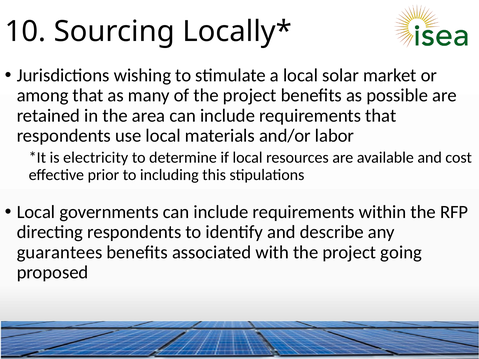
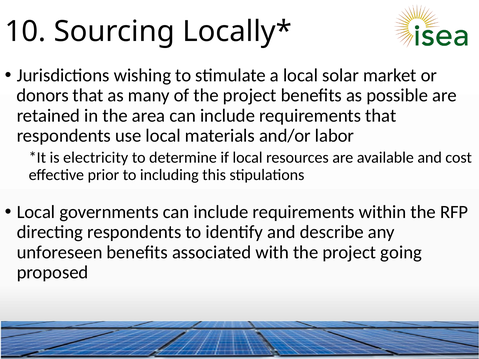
among: among -> donors (43, 96)
guarantees: guarantees -> unforeseen (60, 252)
